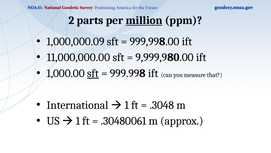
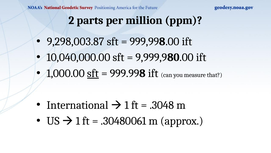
million underline: present -> none (144, 20)
1,000,000.09: 1,000,000.09 -> 9,298,003.87 (76, 41)
11,000,000.00: 11,000,000.00 -> 10,040,000.00 (79, 57)
